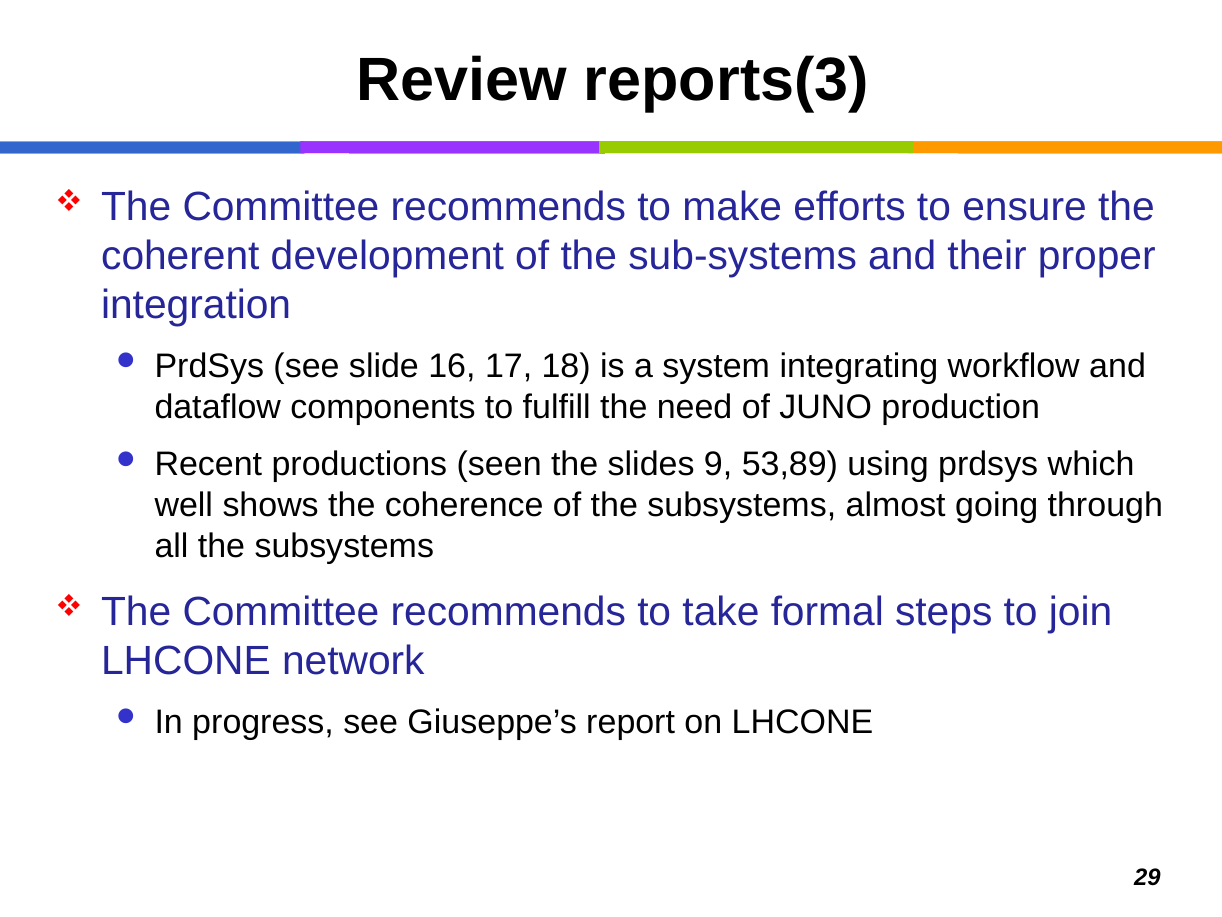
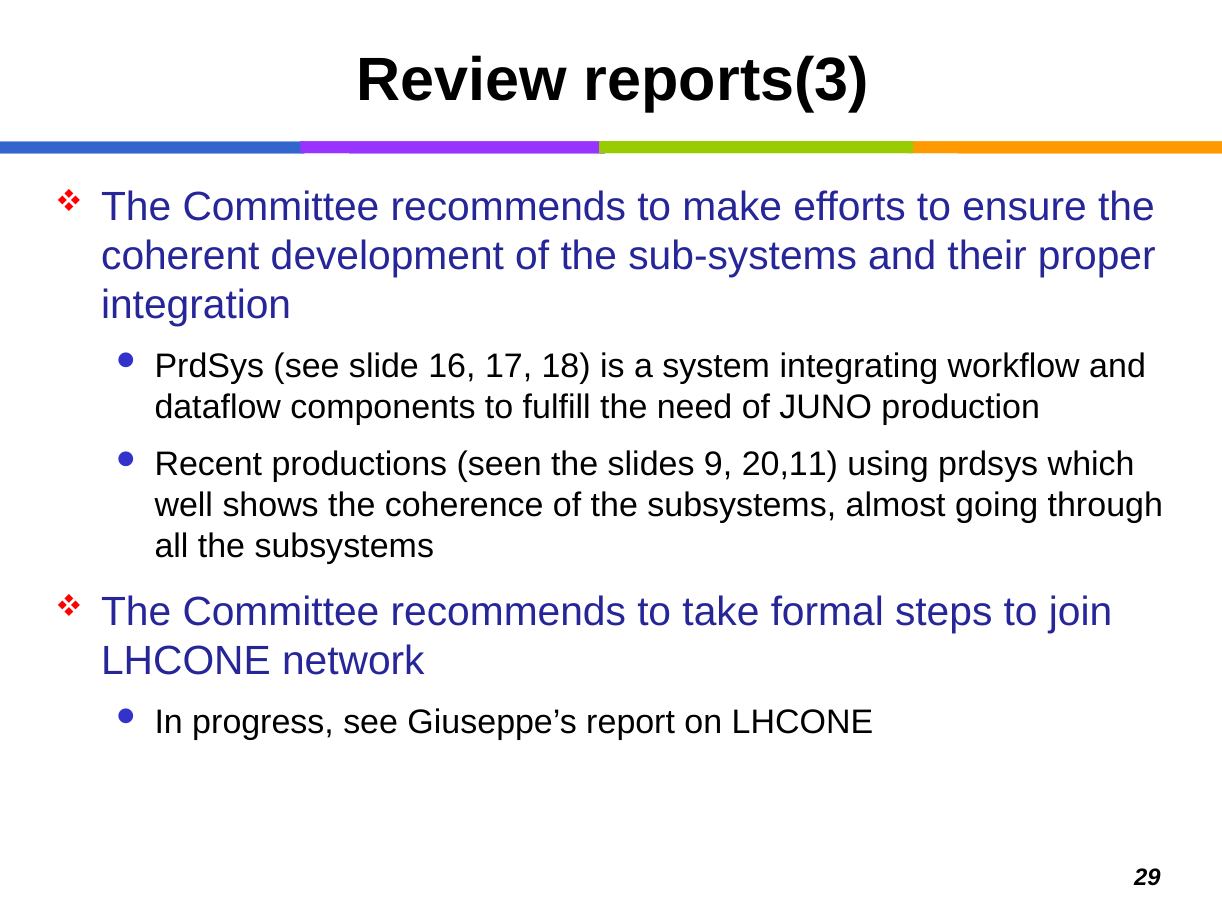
53,89: 53,89 -> 20,11 (790, 464)
